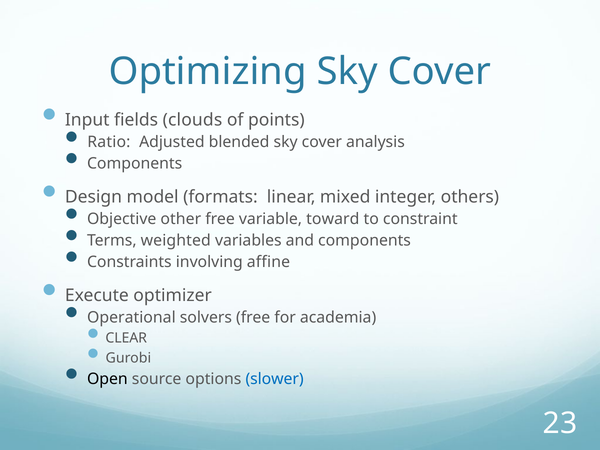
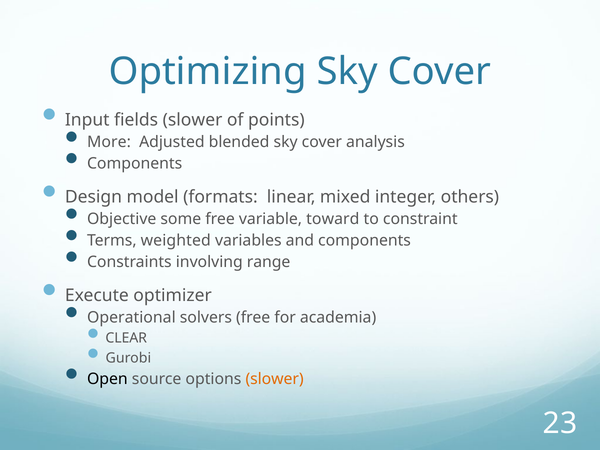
fields clouds: clouds -> slower (193, 120)
Ratio: Ratio -> More (109, 142)
other: other -> some (181, 219)
affine: affine -> range (269, 262)
slower colour: blue -> orange (275, 379)
